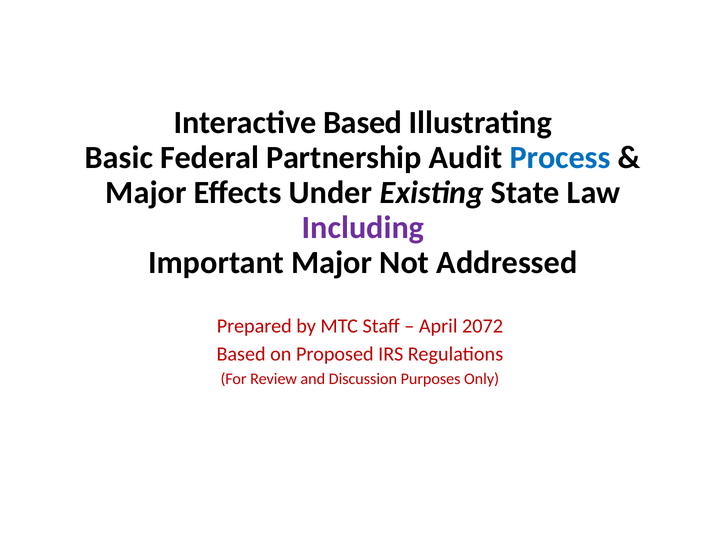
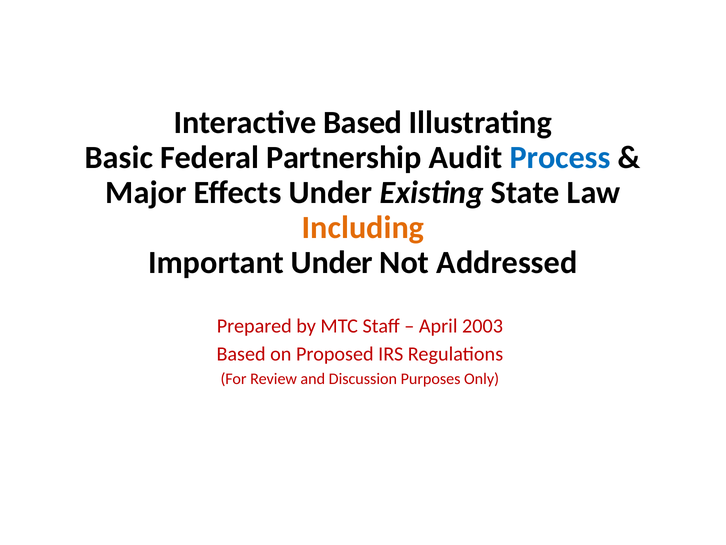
Including colour: purple -> orange (363, 227)
Important Major: Major -> Under (332, 262)
2072: 2072 -> 2003 (483, 326)
